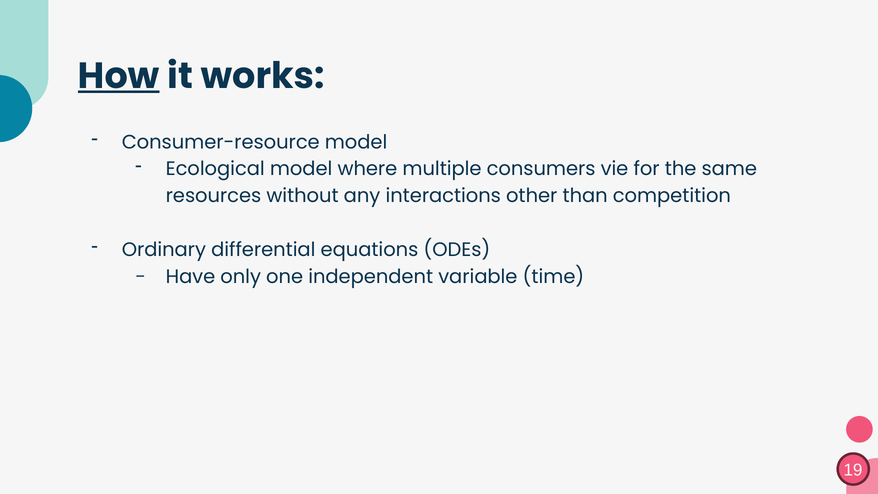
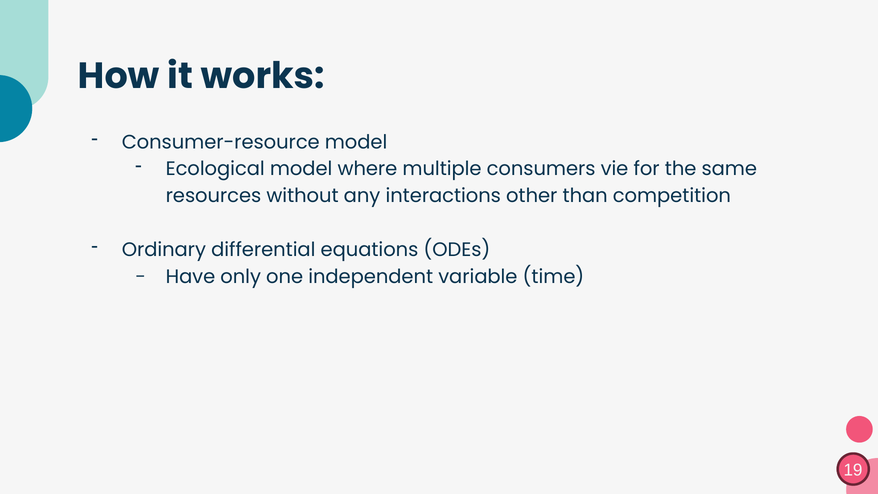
How underline: present -> none (119, 76)
